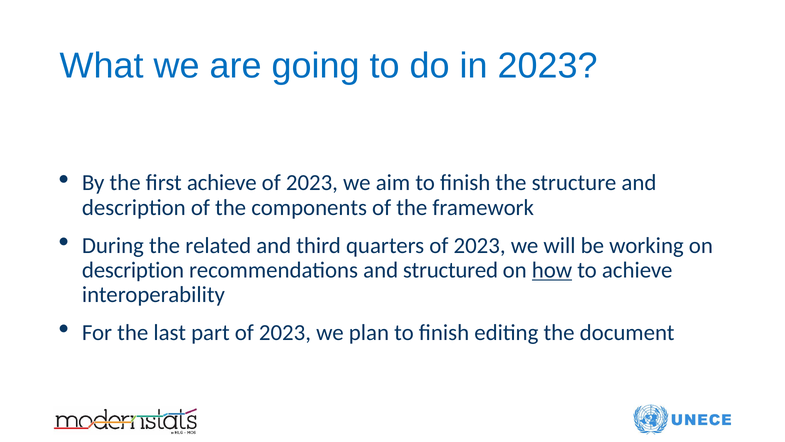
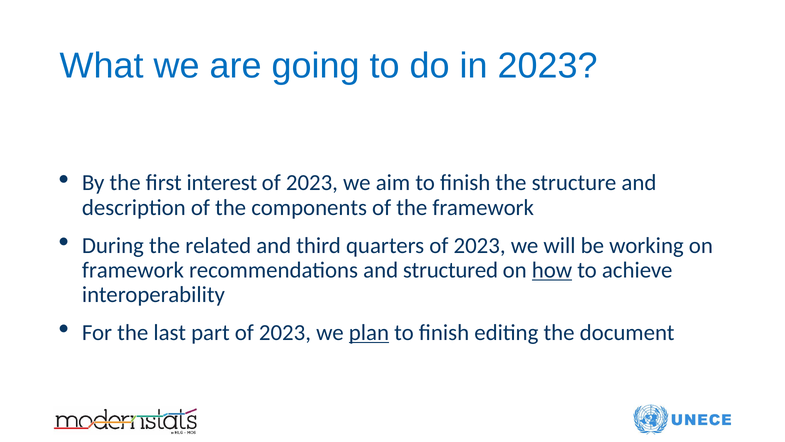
first achieve: achieve -> interest (222, 183)
description: description -> framework (133, 270)
plan underline: none -> present (369, 332)
